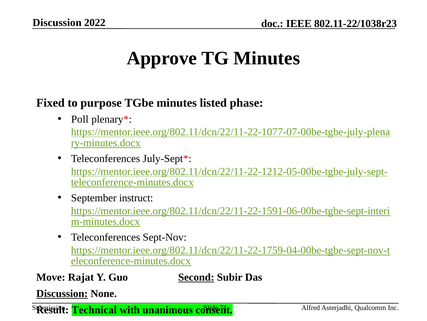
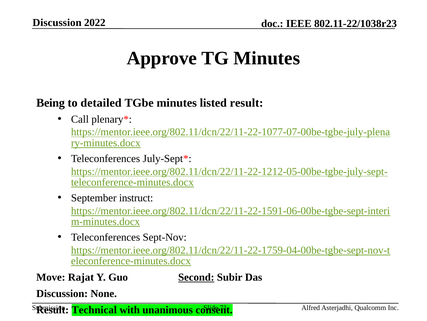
Fixed: Fixed -> Being (51, 103)
purpose: purpose -> detailed (101, 103)
listed phase: phase -> result (247, 103)
Poll: Poll -> Call (80, 119)
Discussion underline: present -> none (62, 293)
